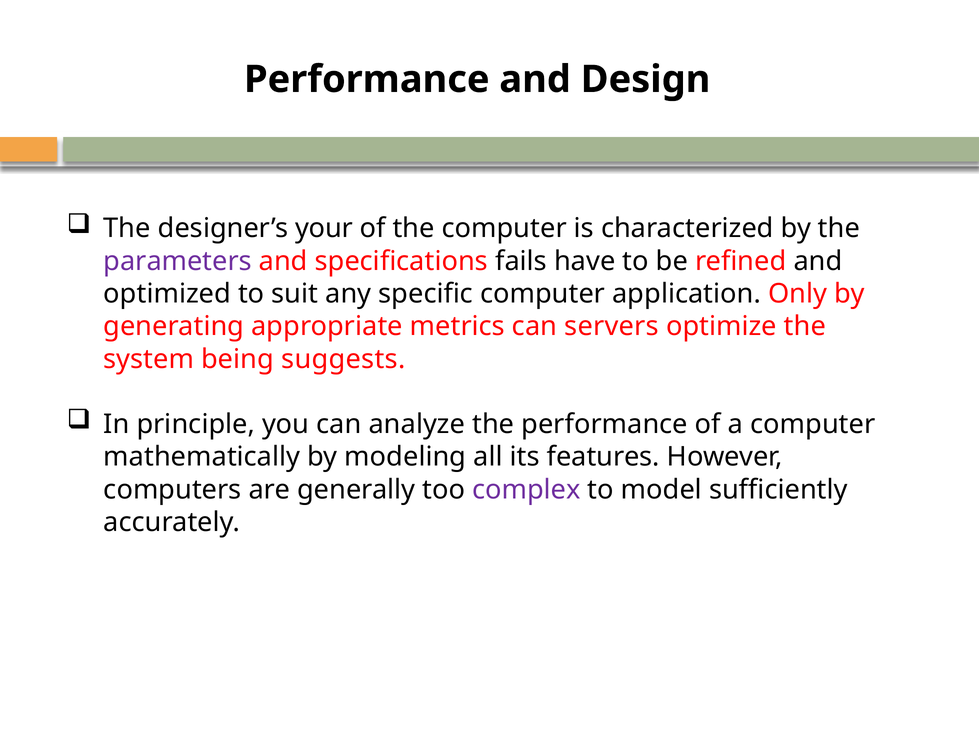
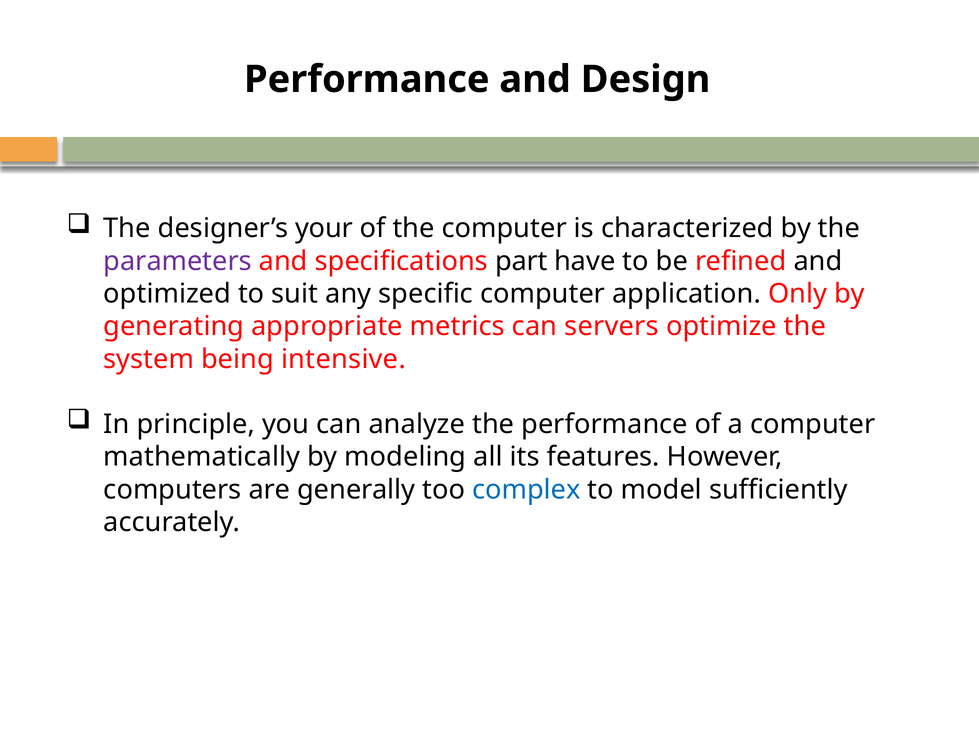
fails: fails -> part (521, 261)
suggests: suggests -> intensive (343, 359)
complex colour: purple -> blue (526, 490)
